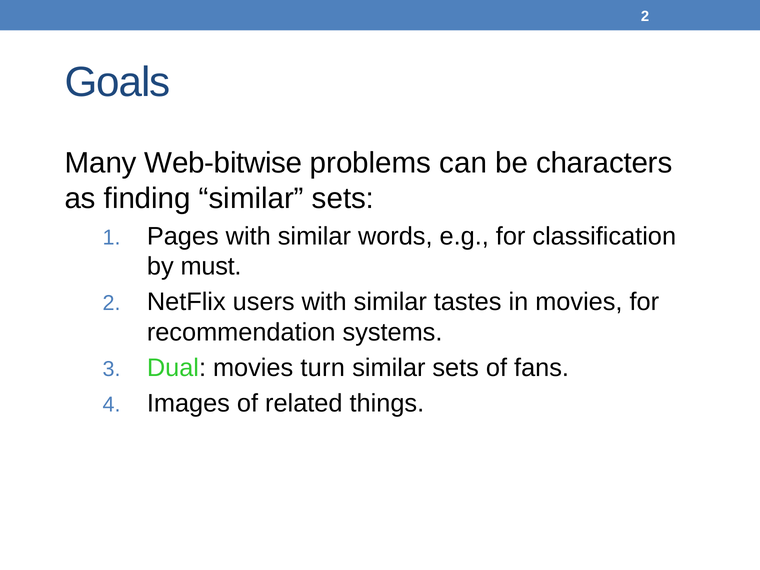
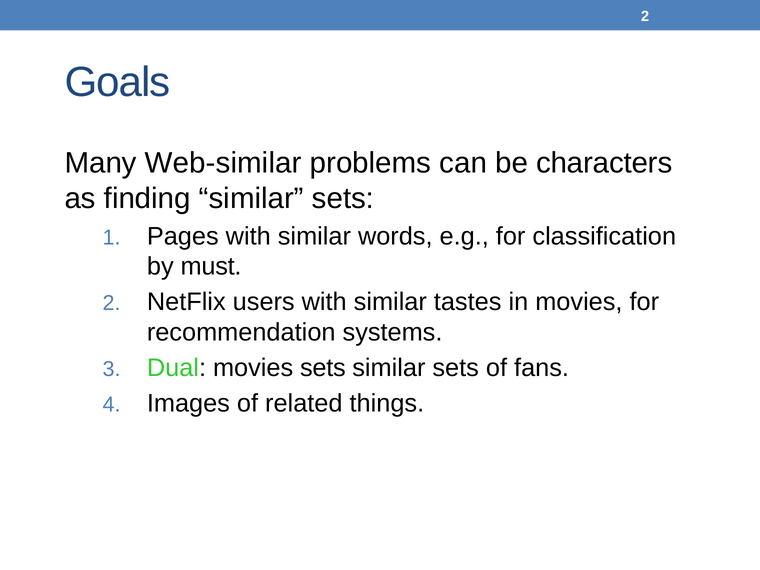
Web-bitwise: Web-bitwise -> Web-similar (223, 163)
movies turn: turn -> sets (323, 368)
